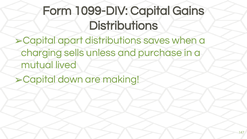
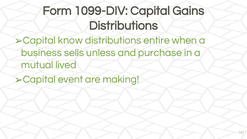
apart: apart -> know (70, 40)
saves: saves -> entire (157, 40)
charging: charging -> business (42, 53)
down: down -> event (70, 79)
